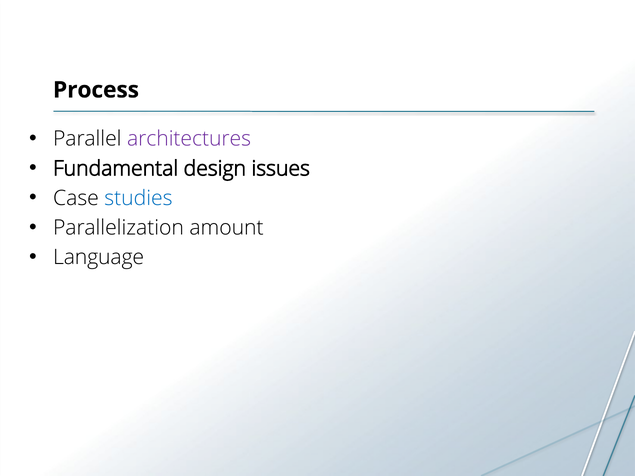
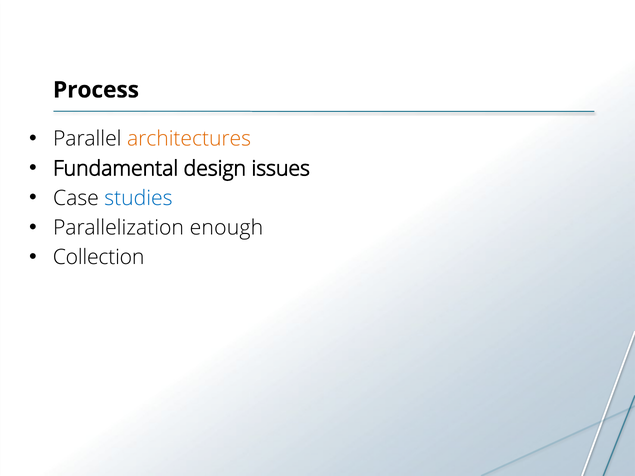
architectures colour: purple -> orange (189, 139)
amount: amount -> enough (226, 228)
Language: Language -> Collection (99, 257)
